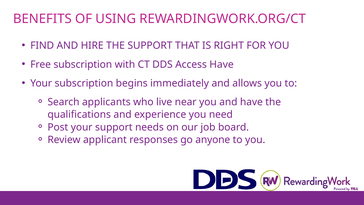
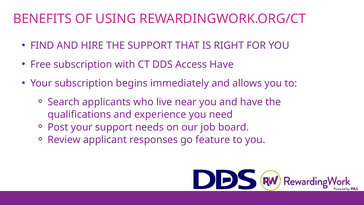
anyone: anyone -> feature (213, 140)
